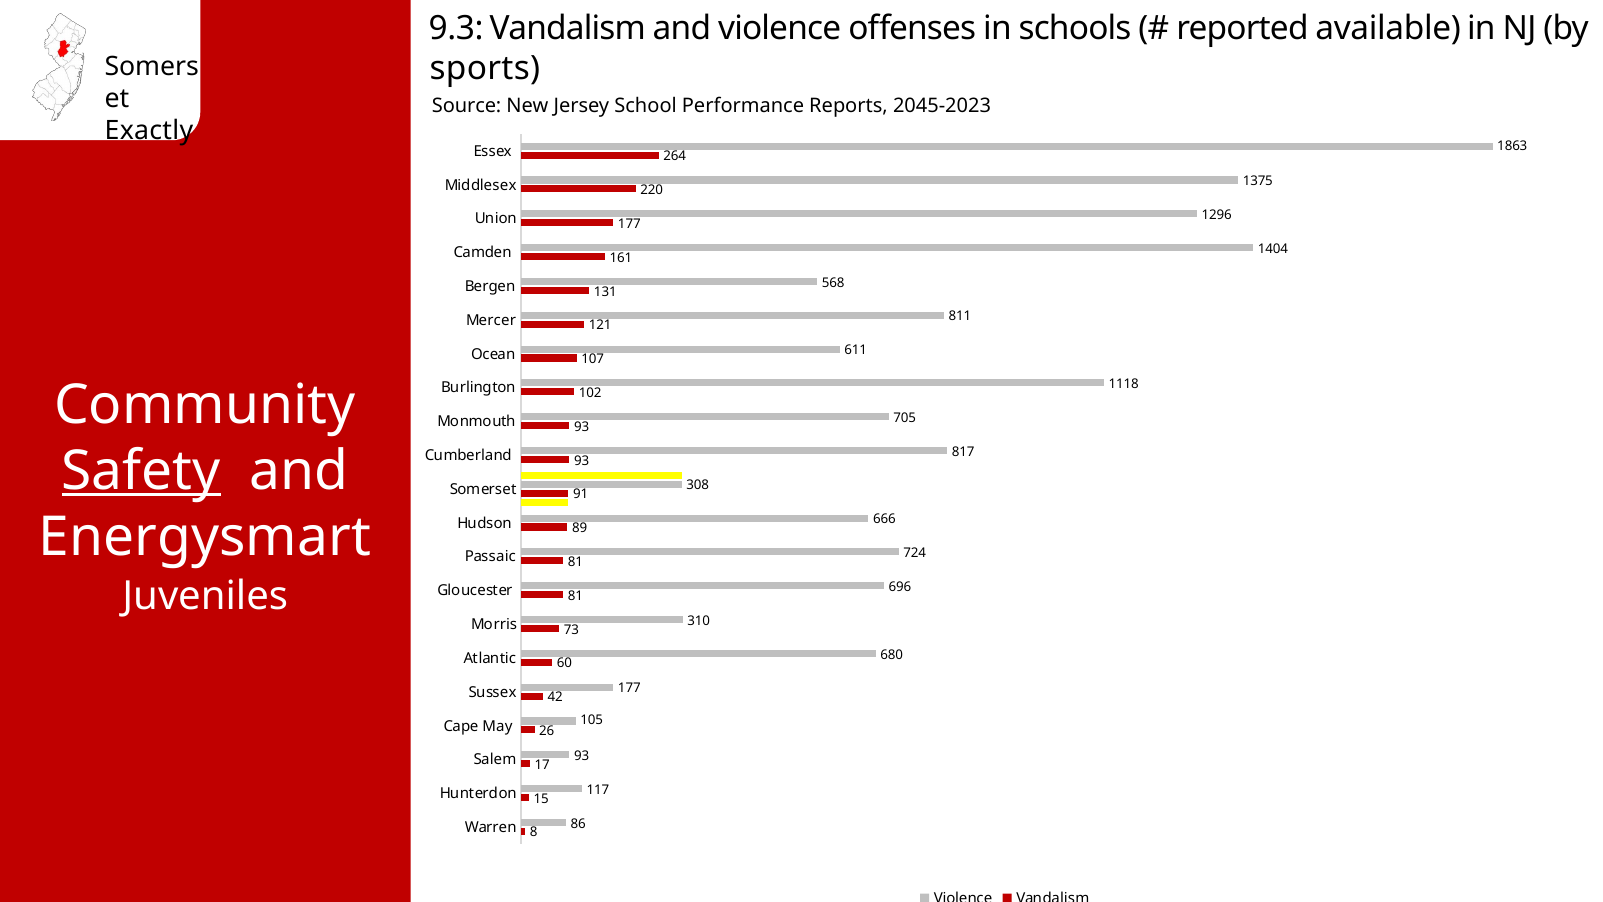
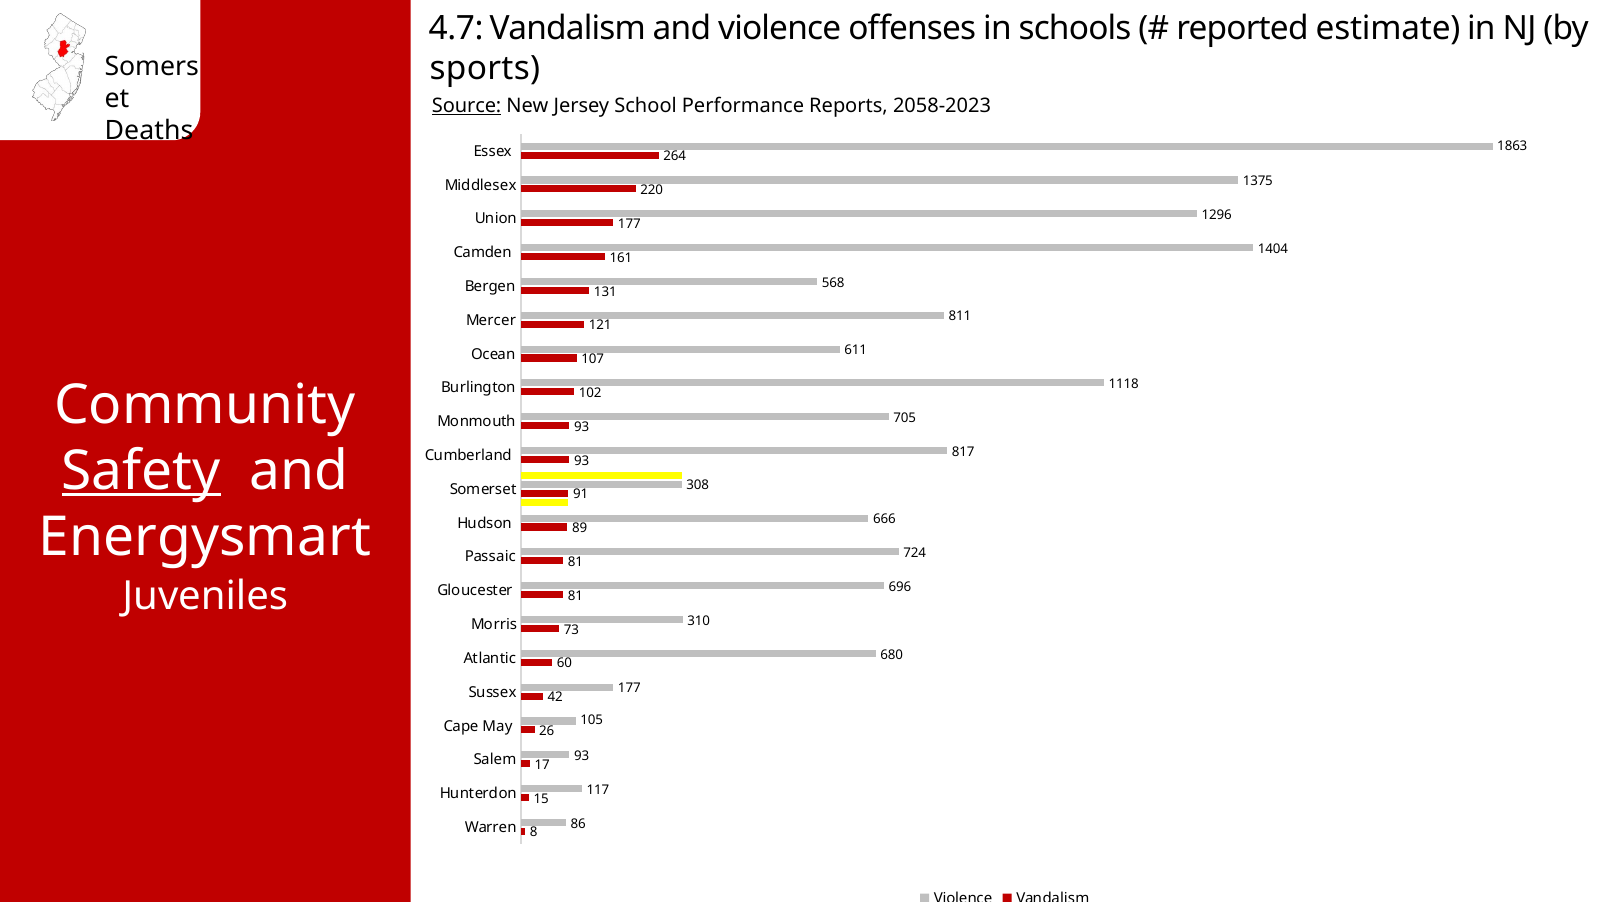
9.3: 9.3 -> 4.7 (456, 28)
available: available -> estimate (1388, 28)
Source underline: none -> present (467, 106)
2045-2023: 2045-2023 -> 2058-2023 (942, 106)
Exactly: Exactly -> Deaths (149, 130)
